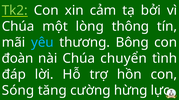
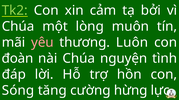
thông: thông -> muôn (130, 27)
yêu colour: light blue -> pink (42, 43)
Bông: Bông -> Luôn (132, 43)
chuyển: chuyển -> nguyện (124, 59)
